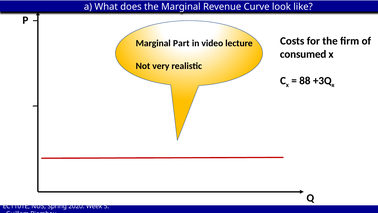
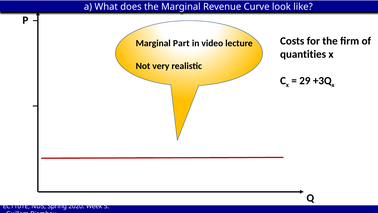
consumed: consumed -> quantities (303, 54)
88: 88 -> 29 (305, 81)
